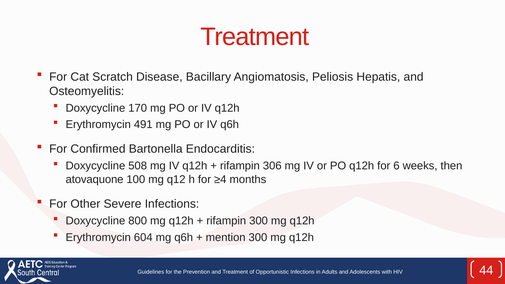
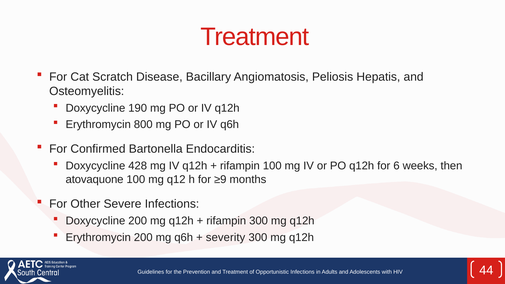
170: 170 -> 190 (138, 108)
491: 491 -> 800 (143, 125)
508: 508 -> 428 (138, 166)
rifampin 306: 306 -> 100 (272, 166)
≥4: ≥4 -> ≥9 (220, 179)
Doxycycline 800: 800 -> 200 (138, 221)
Erythromycin 604: 604 -> 200 (143, 237)
mention: mention -> severity (226, 237)
